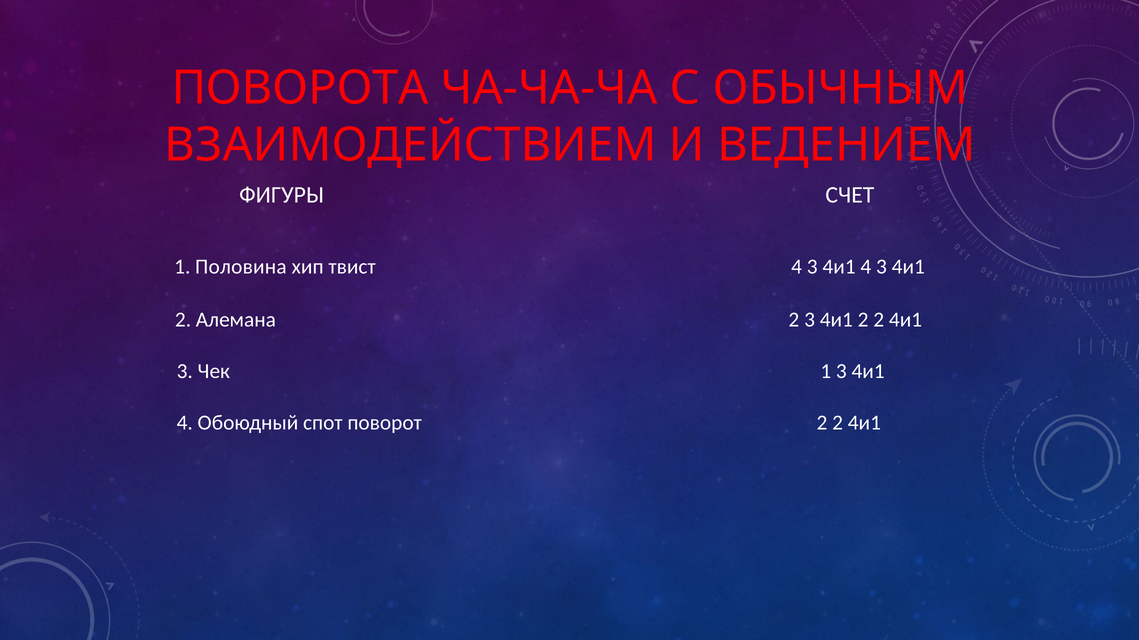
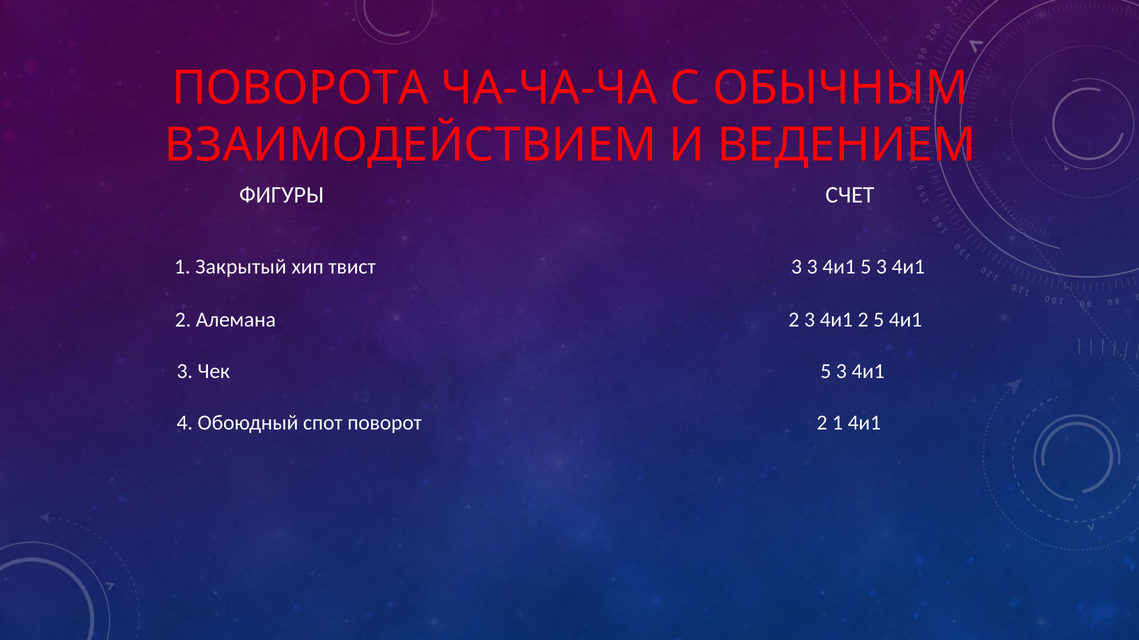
Половина: Половина -> Закрытый (241, 267)
твист 4: 4 -> 3 (797, 267)
4: 4 -> 5 (866, 267)
4и1 2 2: 2 -> 5 (879, 320)
Чек 1: 1 -> 5 (826, 372)
поворот 2 2: 2 -> 1 (838, 423)
